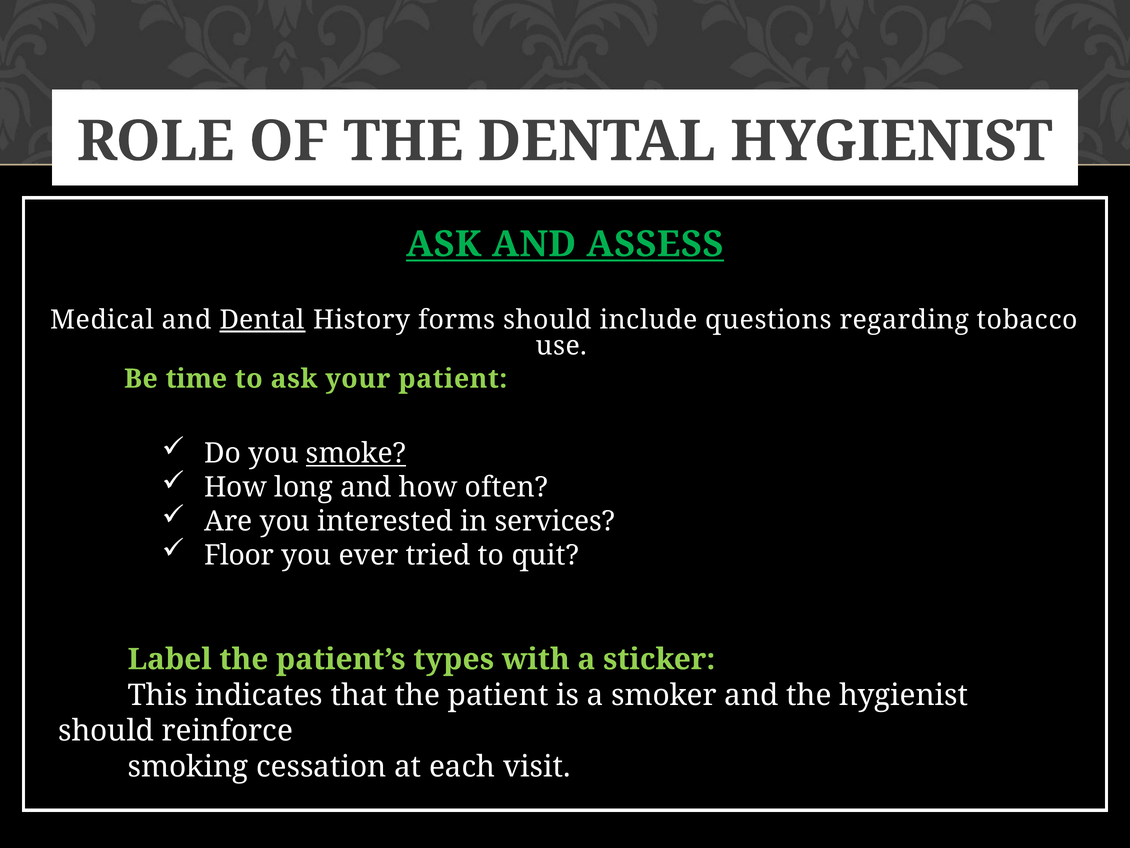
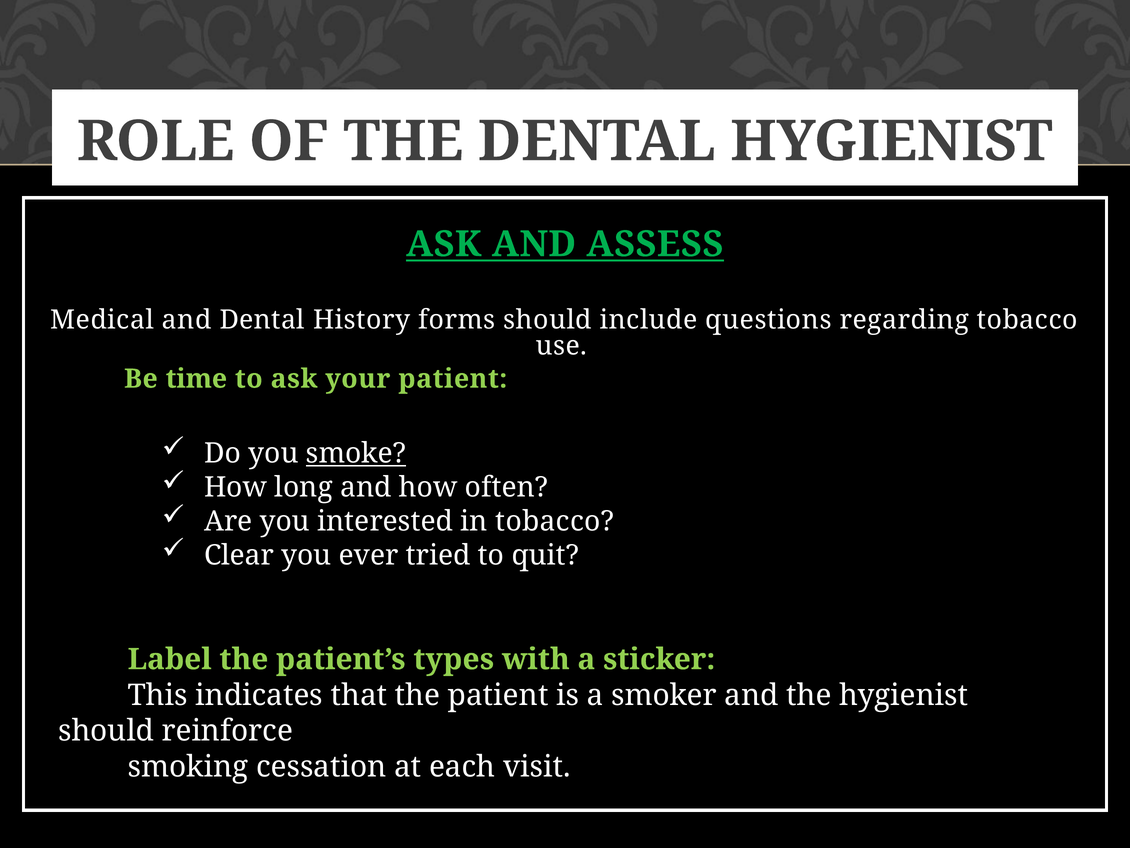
Dental underline: present -> none (262, 320)
in services: services -> tobacco (555, 521)
Floor: Floor -> Clear (239, 555)
